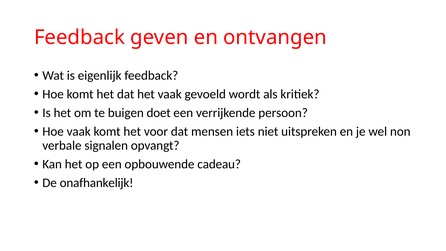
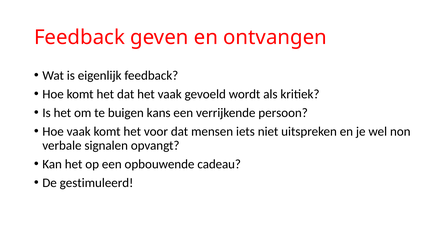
doet: doet -> kans (159, 113)
onafhankelijk: onafhankelijk -> gestimuleerd (97, 183)
